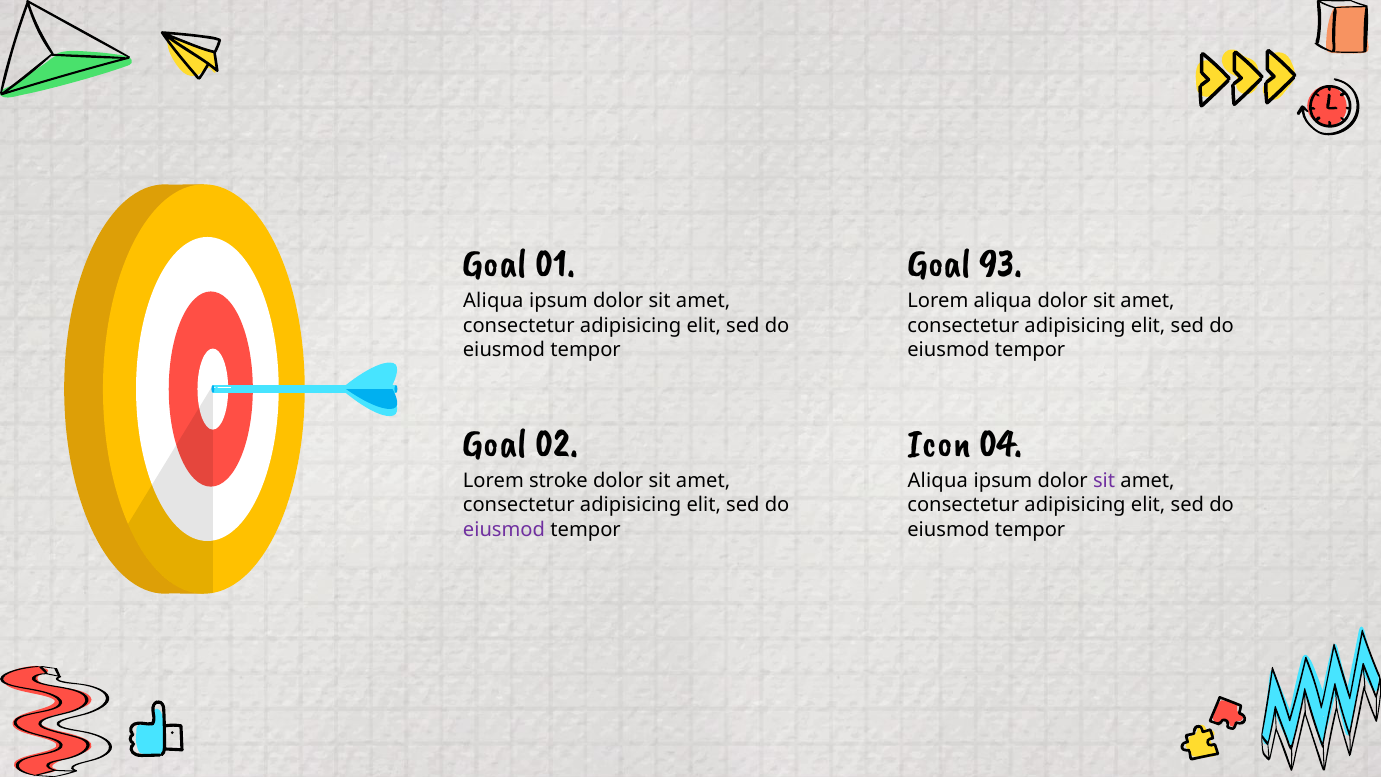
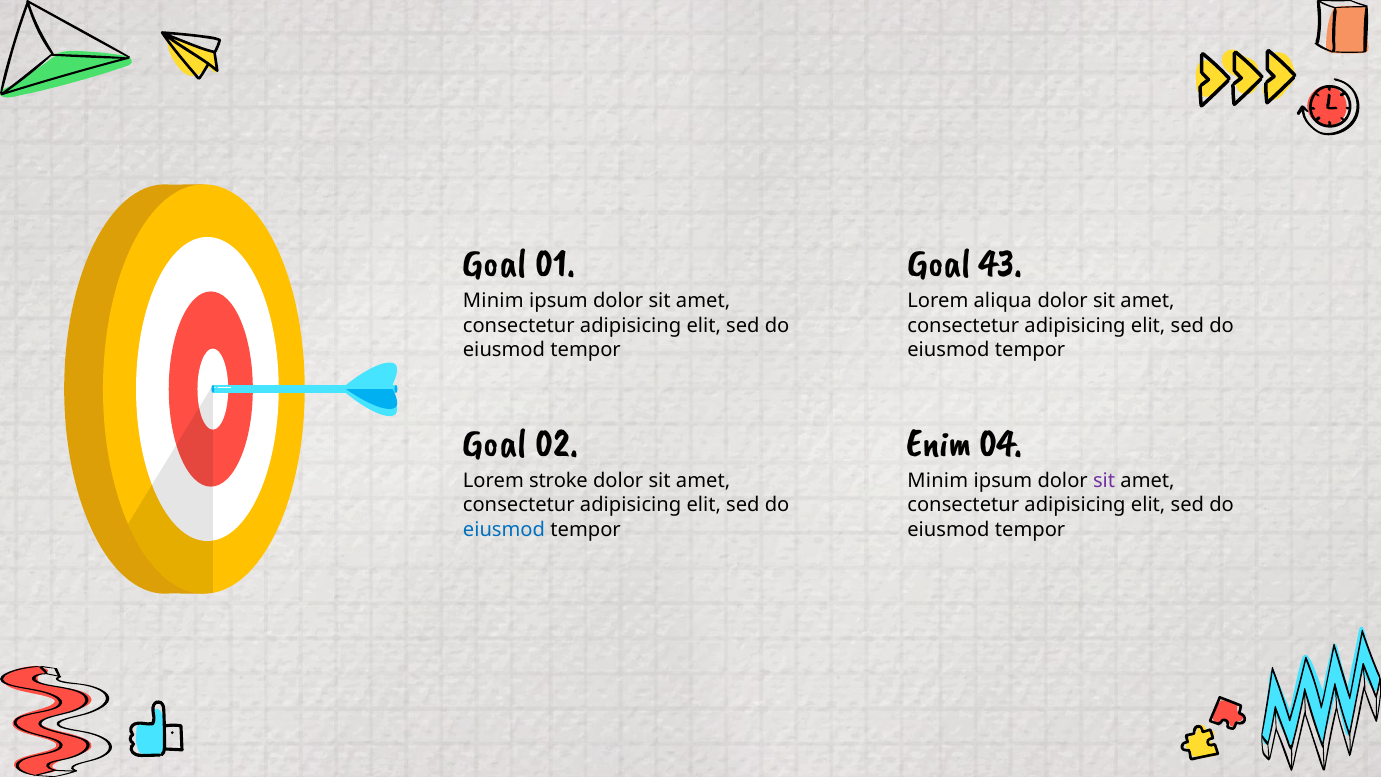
93: 93 -> 43 (1001, 263)
Aliqua: Aliqua -> Minim (493, 301)
Icon: Icon -> Enim (940, 443)
Aliqua: Aliqua -> Minim (938, 481)
eiusmod colour: purple -> blue (504, 529)
